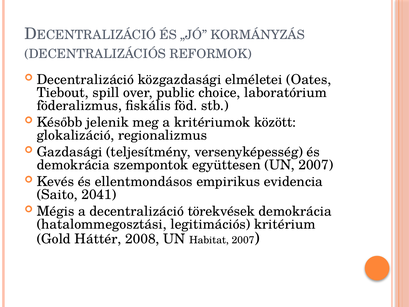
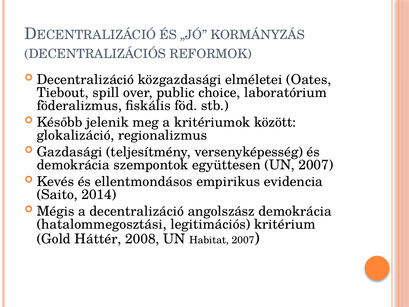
2041: 2041 -> 2014 (99, 195)
törekvések: törekvések -> angolszász (221, 211)
